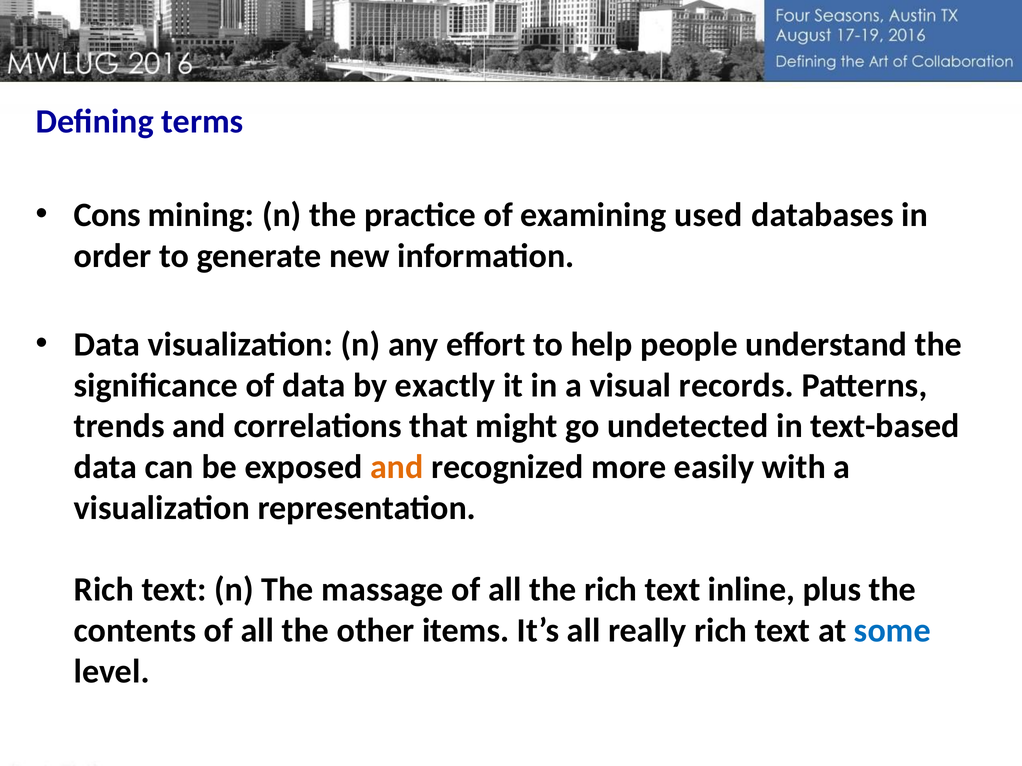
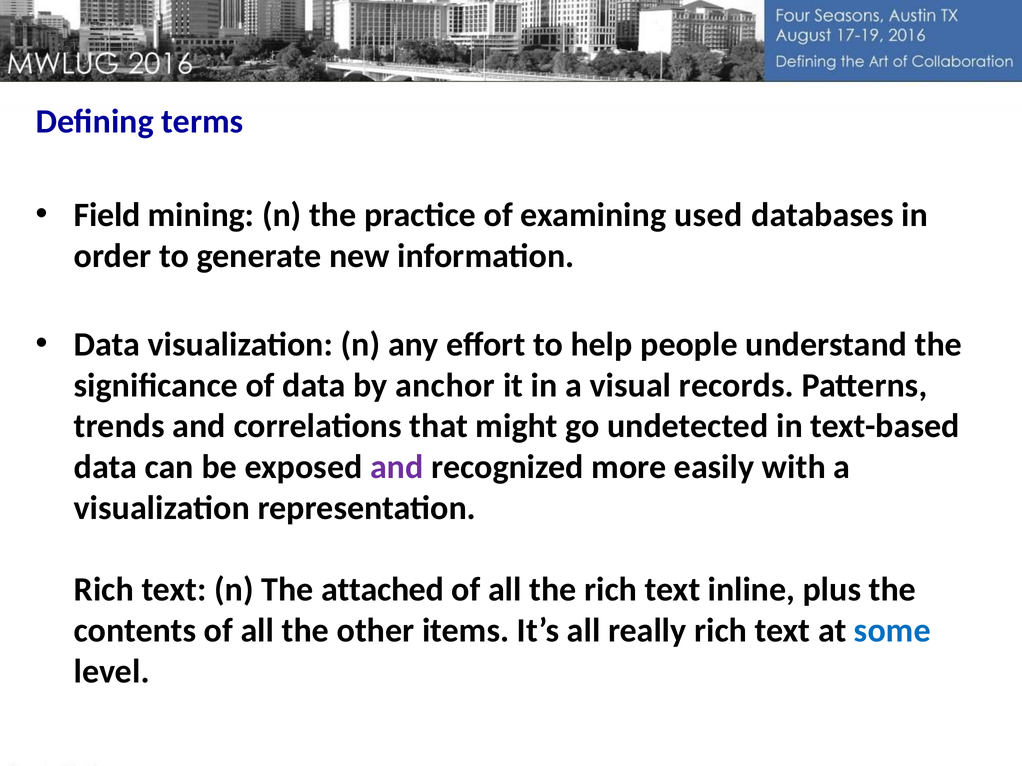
Cons: Cons -> Field (107, 215)
exactly: exactly -> anchor (445, 386)
and colour: orange -> purple (397, 467)
massage: massage -> attached (383, 590)
